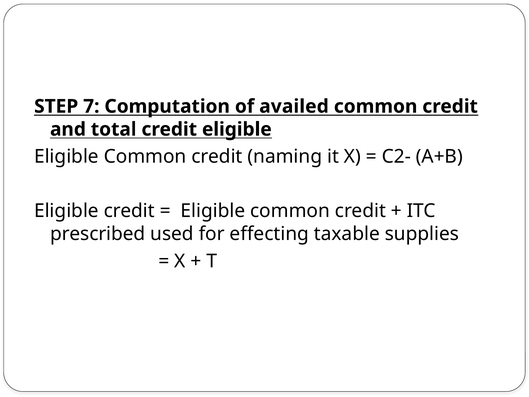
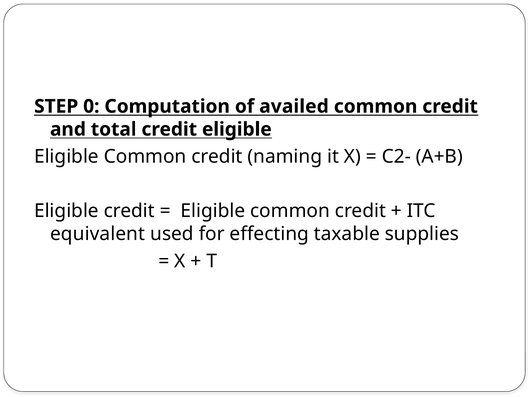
7: 7 -> 0 (91, 106)
prescribed: prescribed -> equivalent (98, 234)
